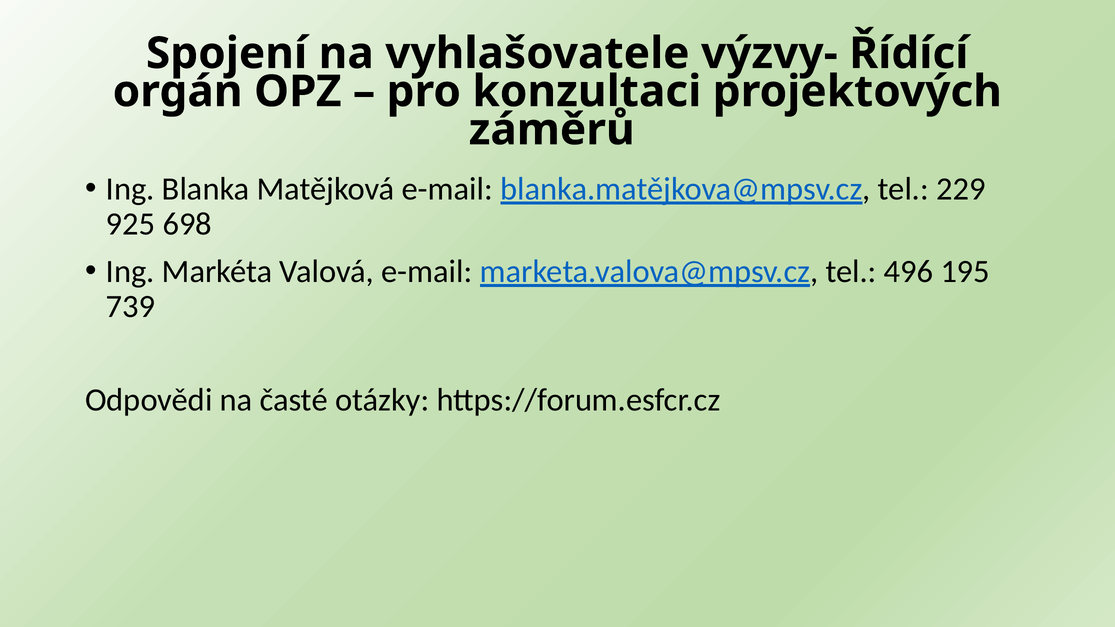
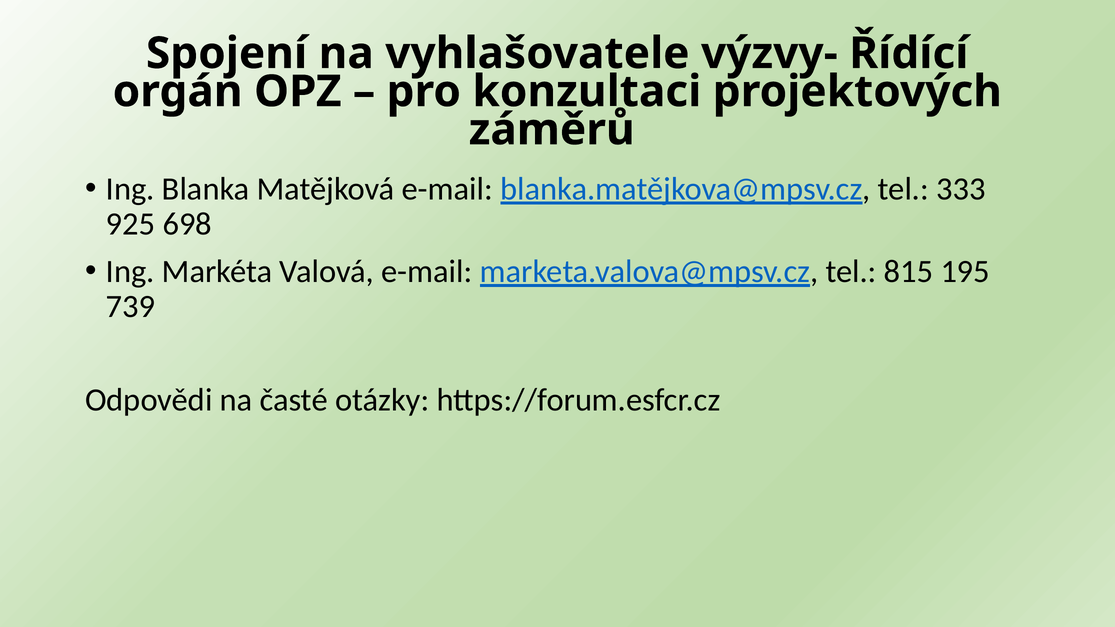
229: 229 -> 333 (961, 189)
496: 496 -> 815 (909, 272)
